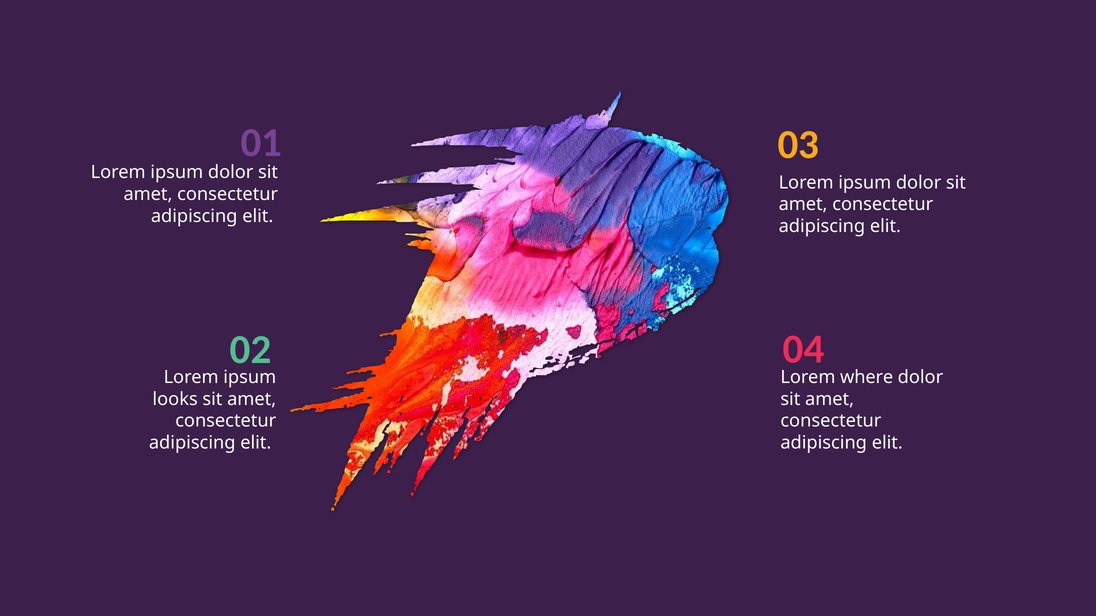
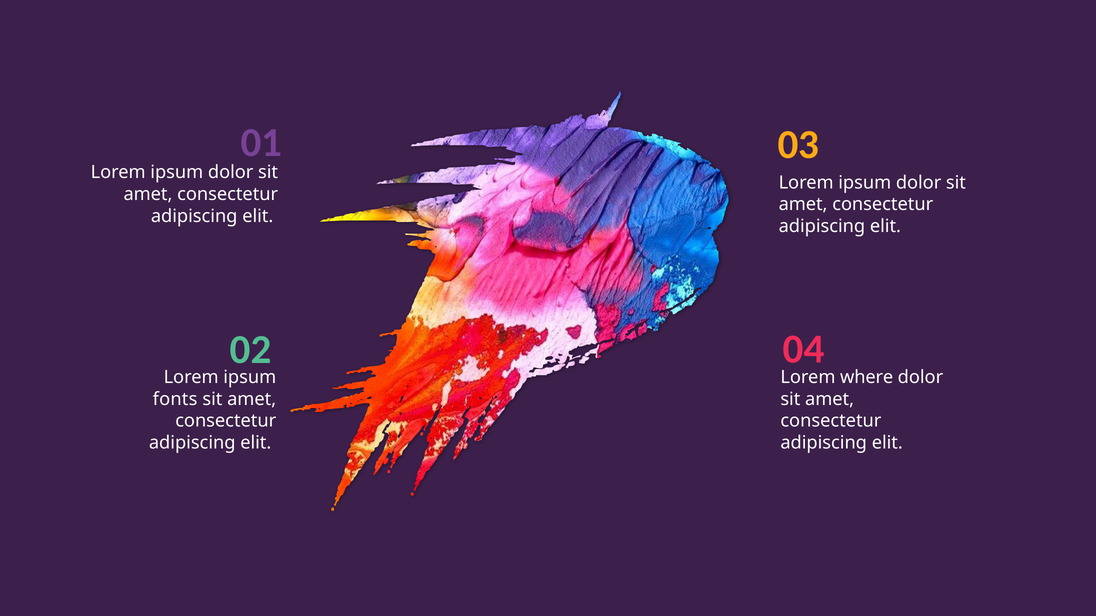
looks: looks -> fonts (175, 399)
